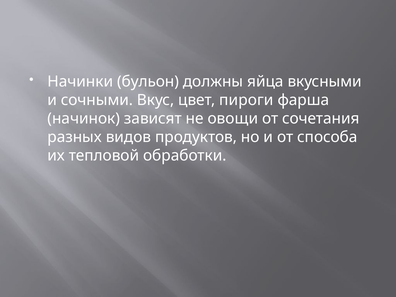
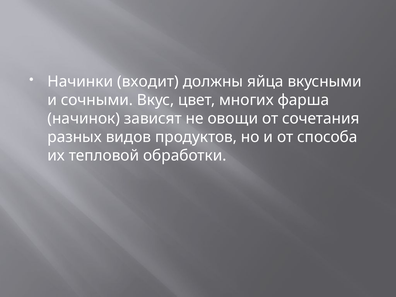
бульон: бульон -> входит (148, 82)
пироги: пироги -> многих (246, 100)
